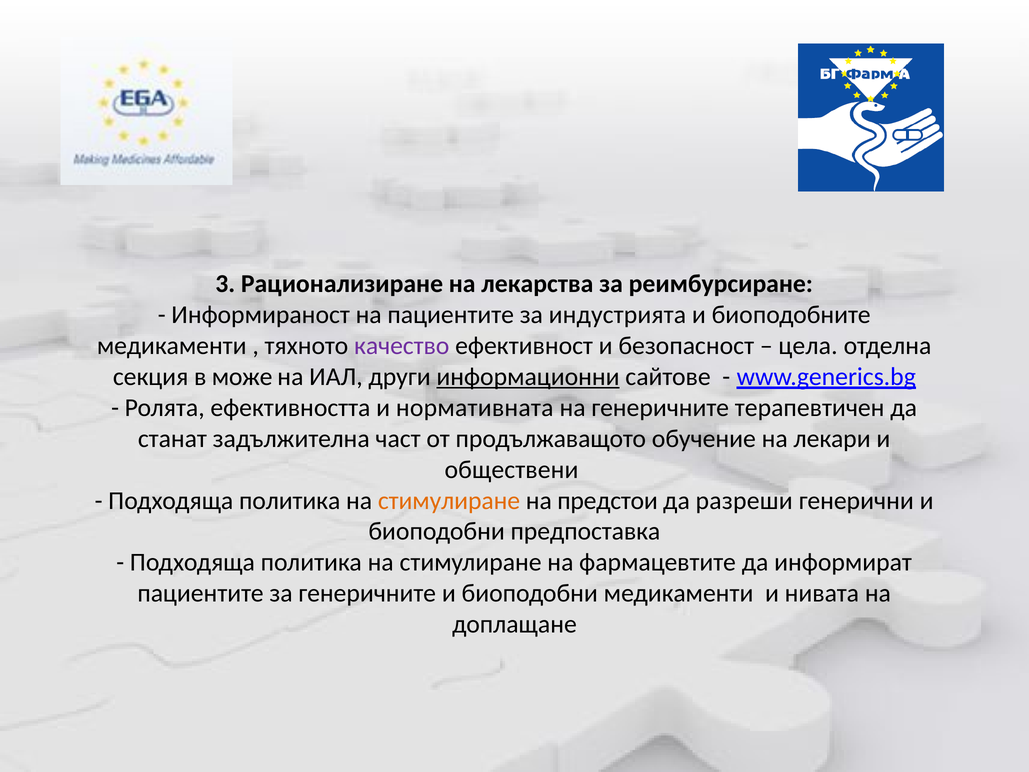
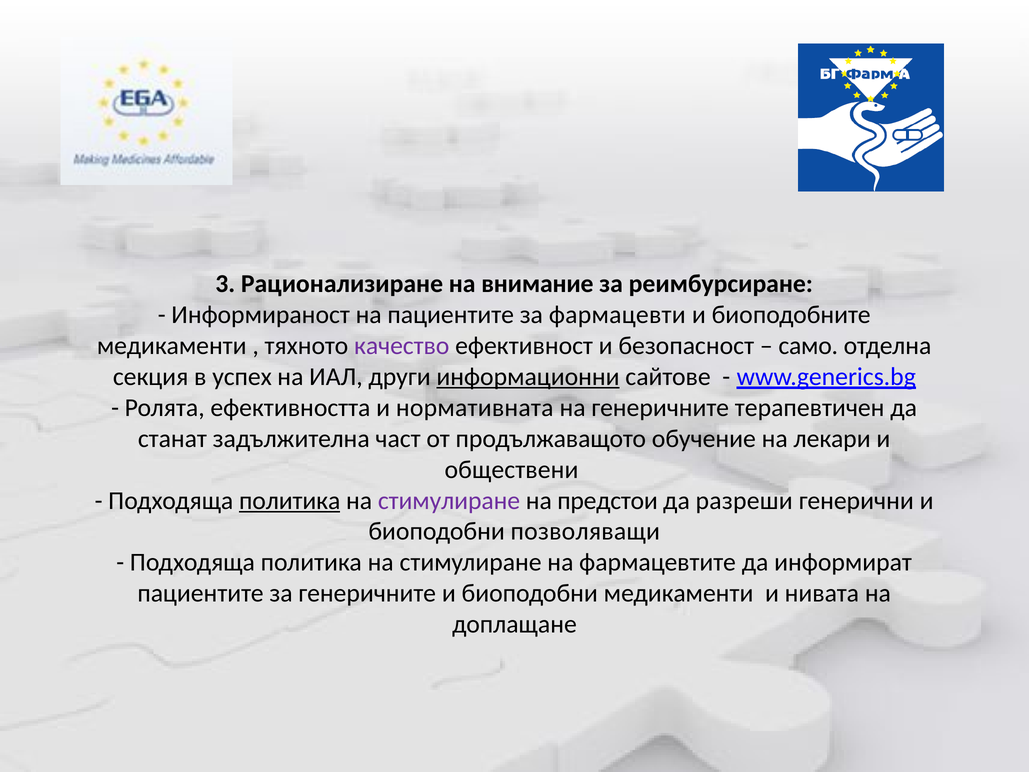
лекарства: лекарства -> внимание (537, 284)
индустрията: индустрията -> фармацевти (617, 315)
цела: цела -> само (808, 346)
може: може -> успех (242, 376)
политика underline: none -> present (290, 500)
стимулиране colour: orange -> purple (449, 500)
предпоставка: предпоставка -> позволяващи (585, 531)
